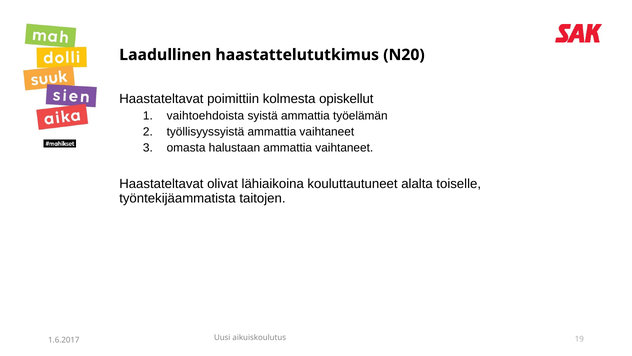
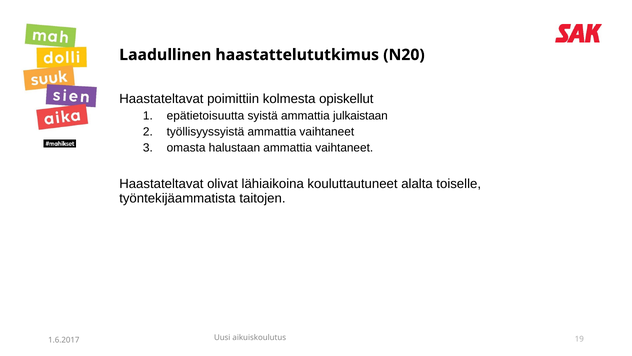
vaihtoehdoista: vaihtoehdoista -> epätietoisuutta (205, 115)
työelämän: työelämän -> julkaistaan (360, 115)
